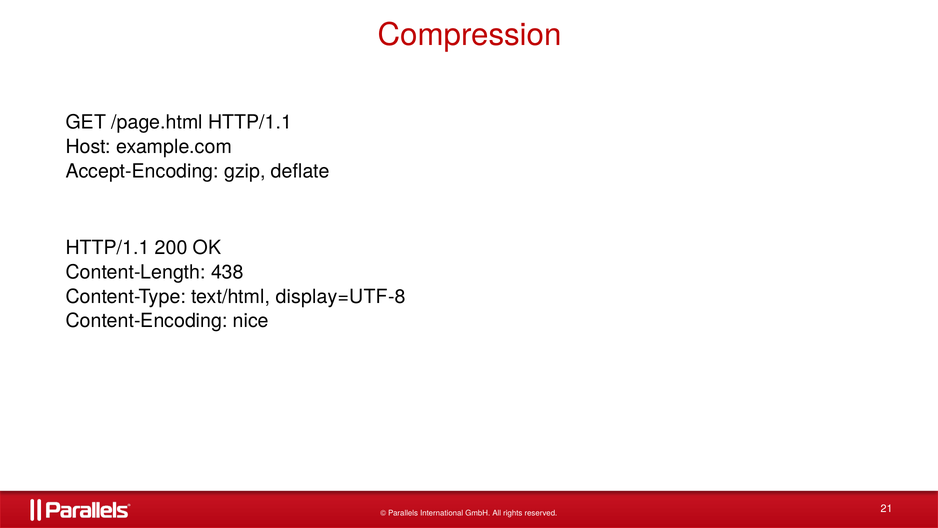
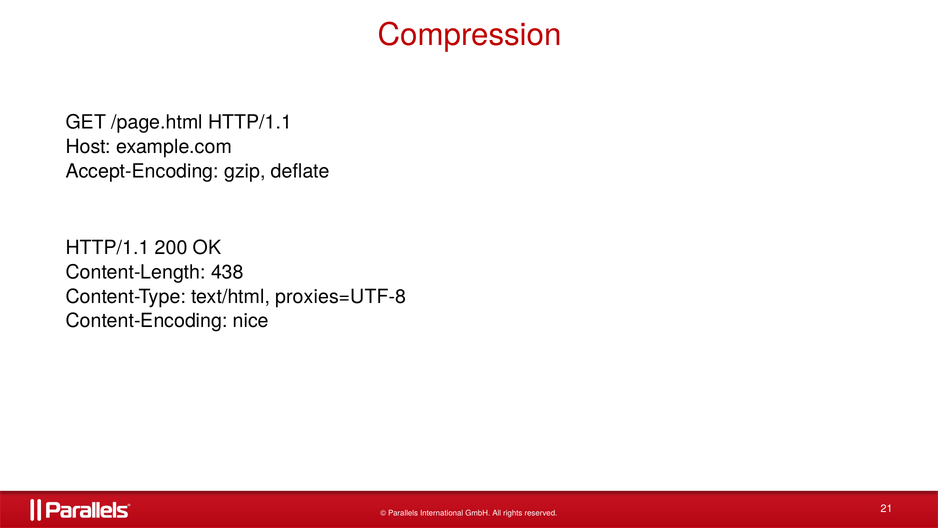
display=UTF-8: display=UTF-8 -> proxies=UTF-8 (341, 296)
